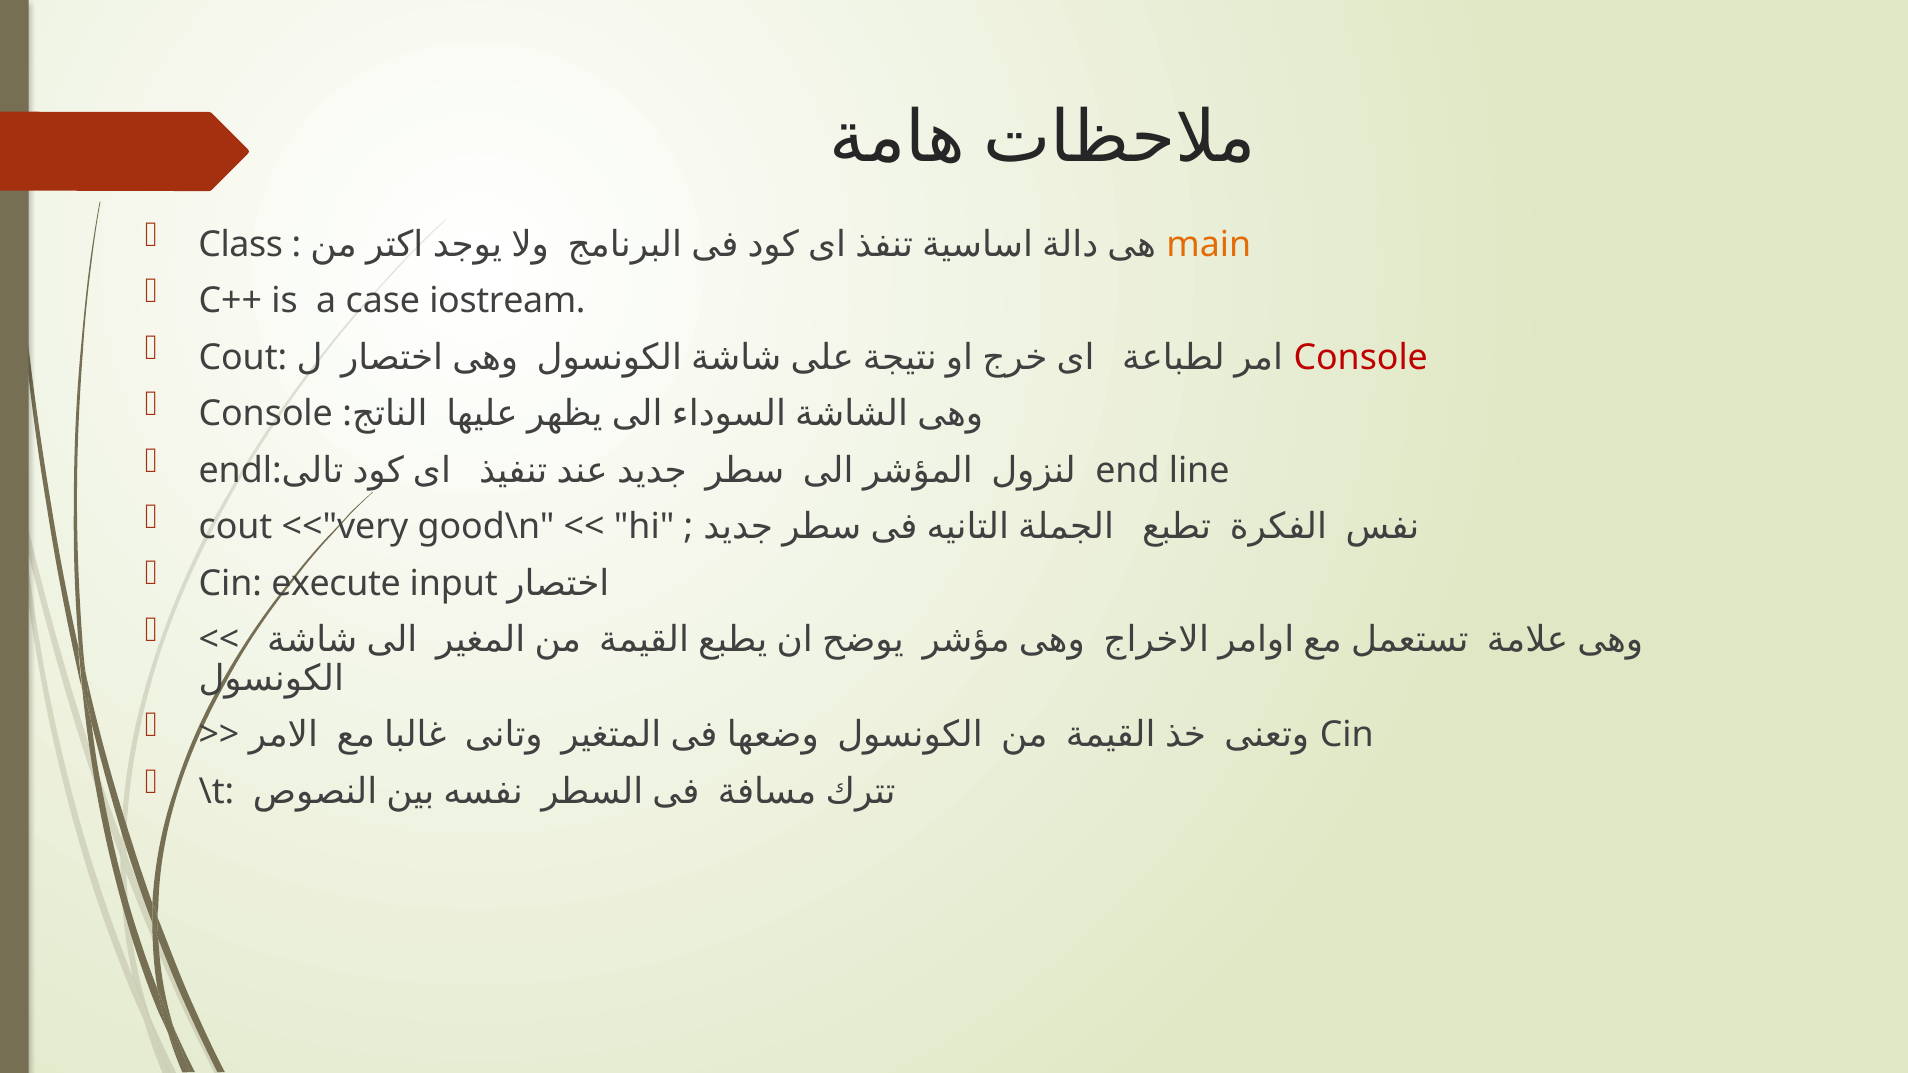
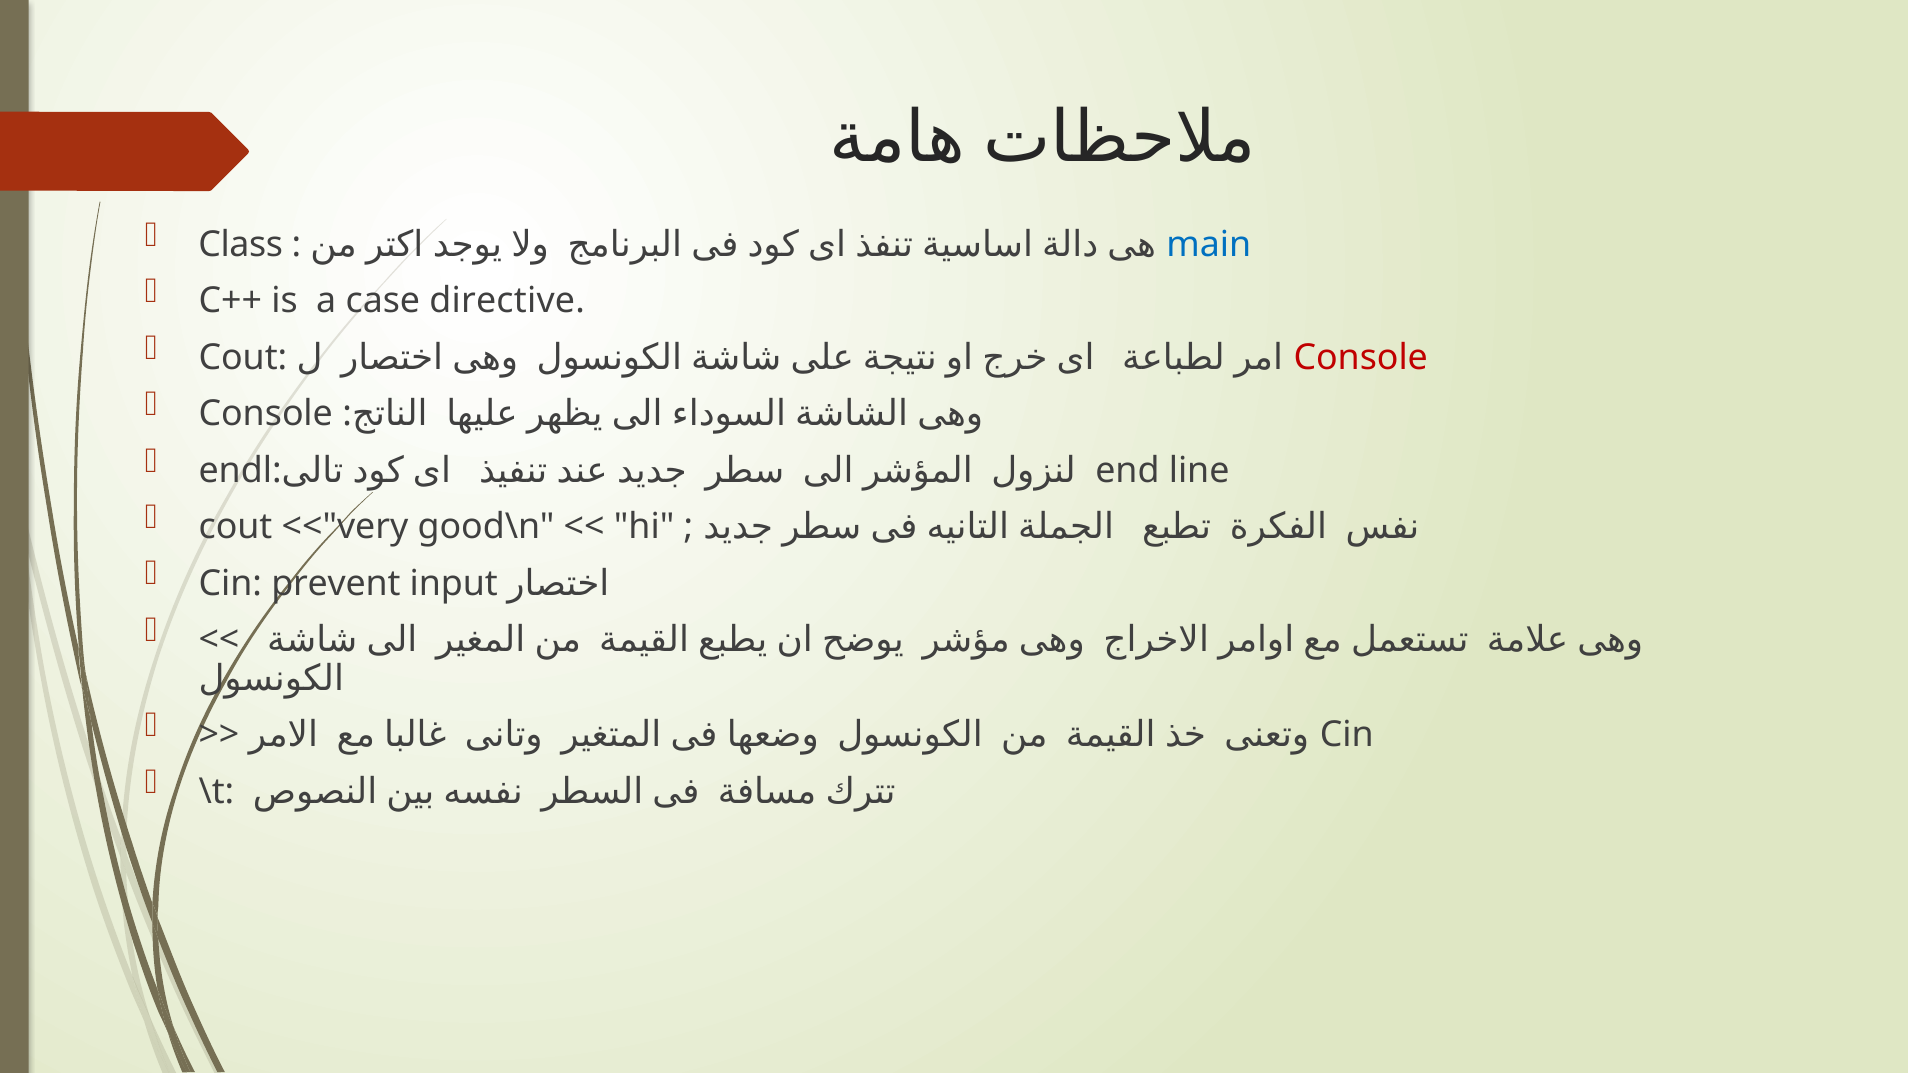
main colour: orange -> blue (1209, 245)
iostream: iostream -> directive (507, 301)
execute: execute -> prevent (336, 584)
